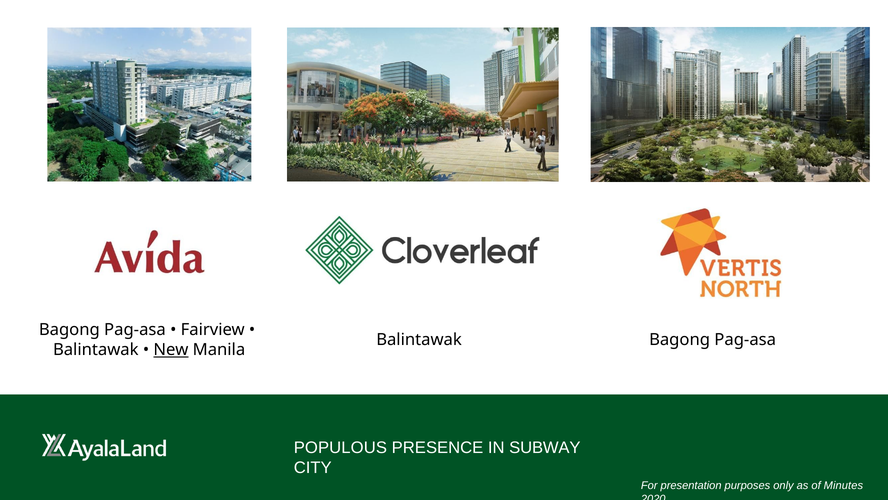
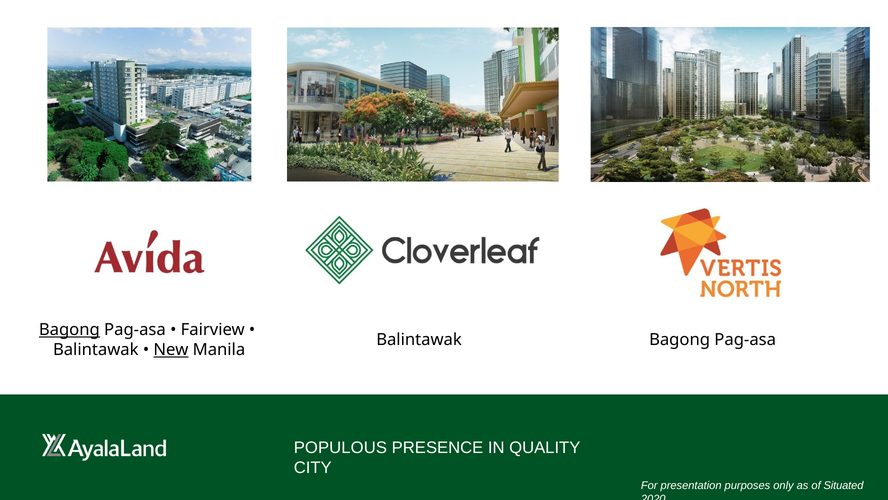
Bagong underline: none -> present (69, 329)
SUBWAY: SUBWAY -> QUALITY (545, 447)
Minutes: Minutes -> Situated (843, 485)
